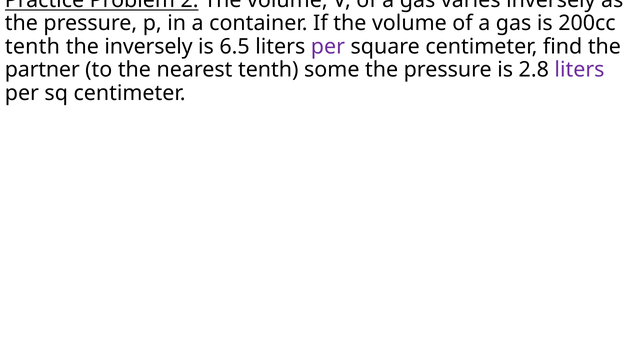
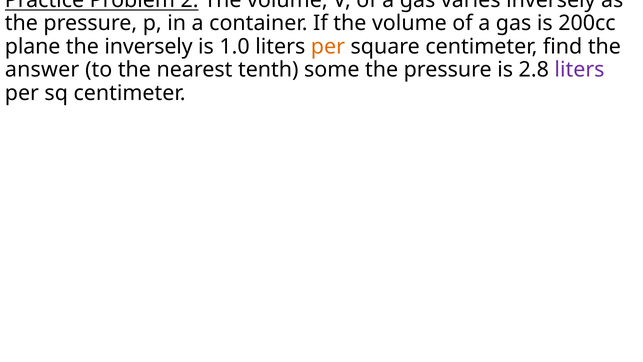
tenth: tenth -> plane (33, 47)
6.5: 6.5 -> 1.0 (235, 47)
per colour: purple -> orange (328, 47)
partner: partner -> answer (42, 70)
